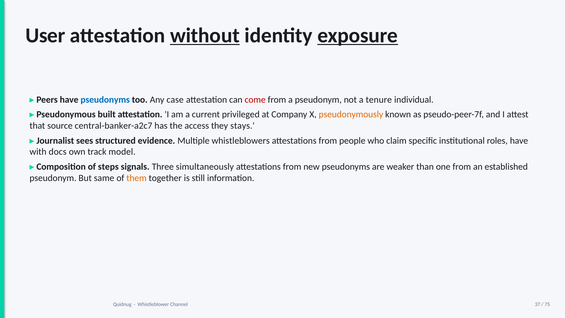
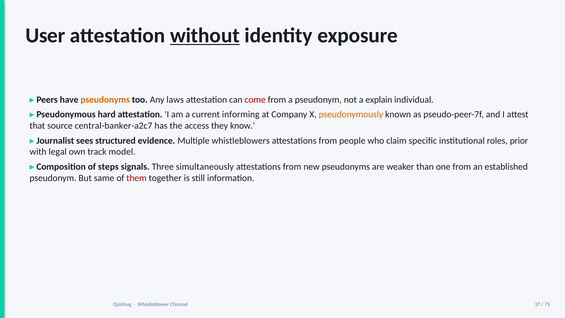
exposure underline: present -> none (358, 35)
pseudonyms colour: blue -> orange (105, 100)
case: case -> laws (175, 100)
tenure: tenure -> explain (379, 100)
built: built -> hard (107, 114)
privileged: privileged -> informing (241, 114)
stays: stays -> know (243, 126)
roles have: have -> prior (519, 140)
docs: docs -> legal (58, 152)
them colour: orange -> red (137, 178)
